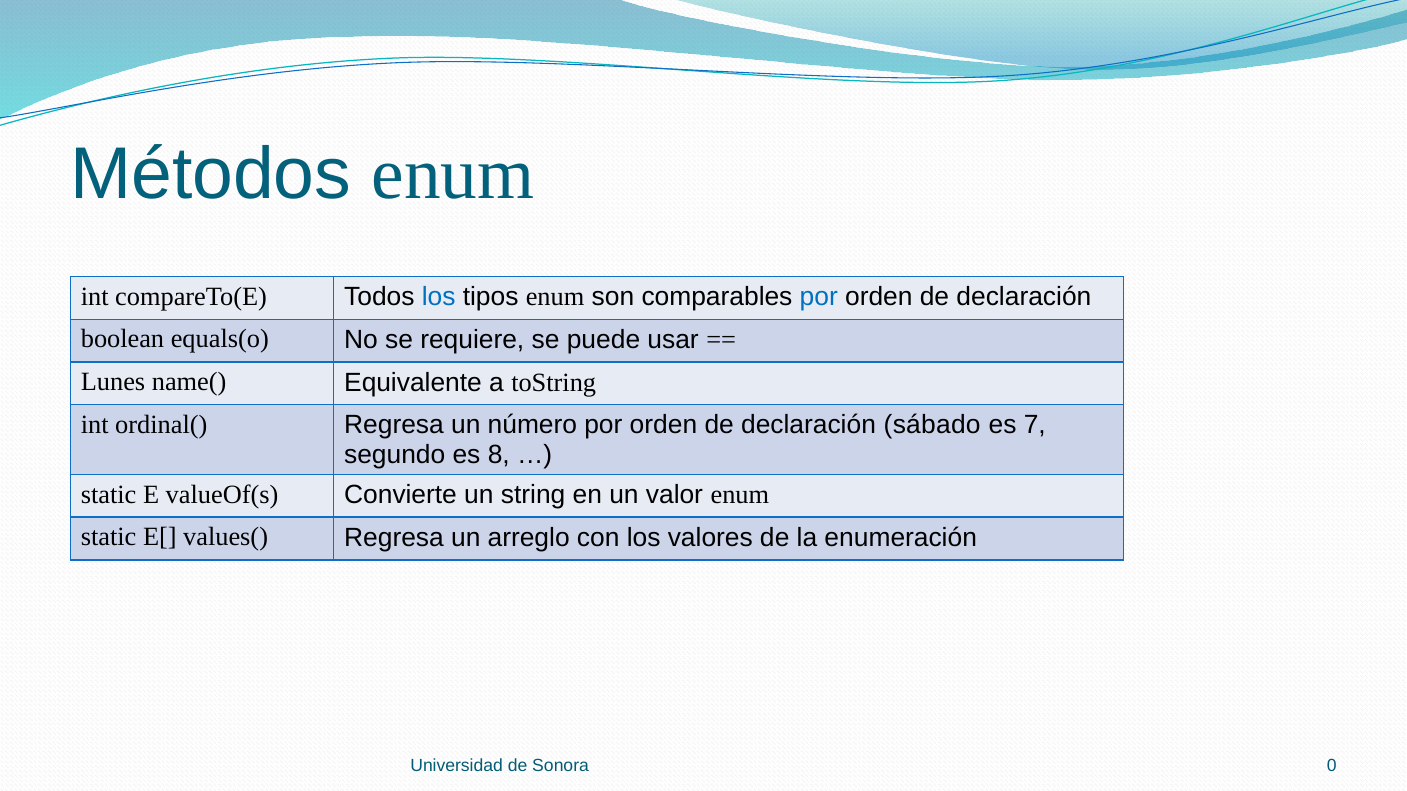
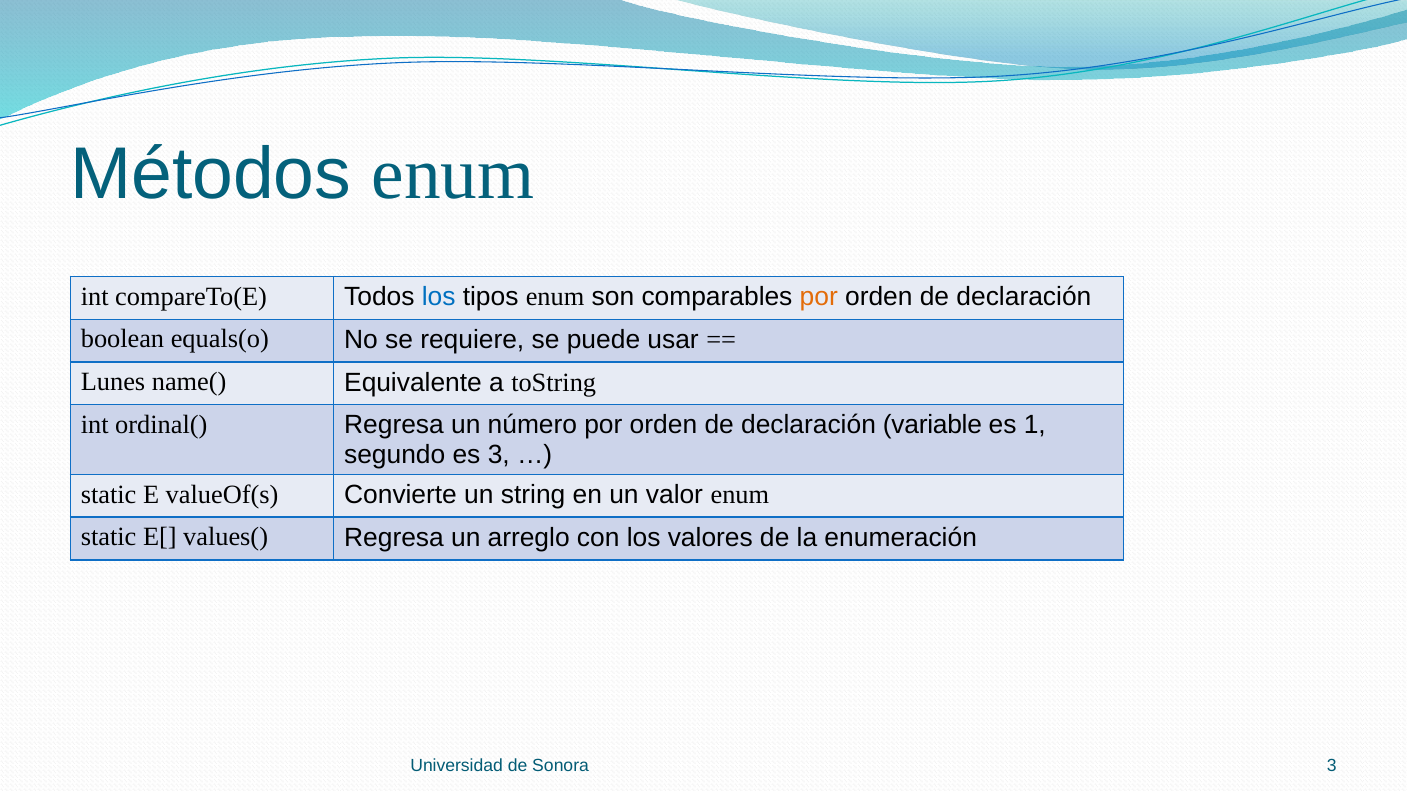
por colour: blue -> orange (819, 297)
sábado: sábado -> variable (932, 425)
7: 7 -> 1 (1035, 425)
es 8: 8 -> 3 (499, 455)
Sonora 0: 0 -> 3 (1332, 766)
